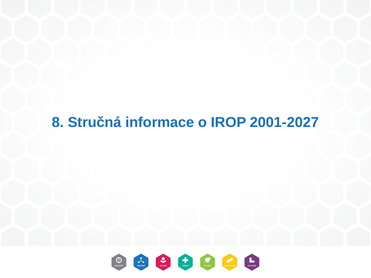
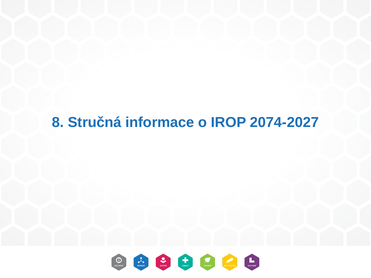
2001-2027: 2001-2027 -> 2074-2027 (284, 123)
